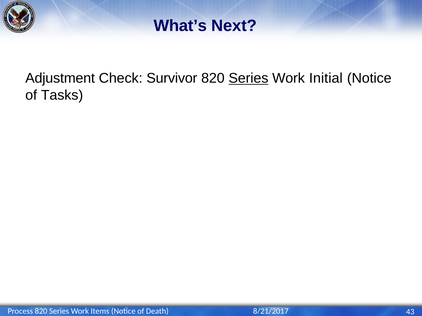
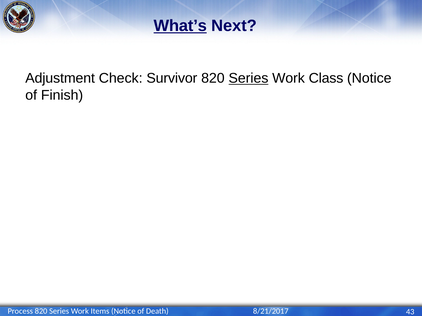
What’s underline: none -> present (180, 26)
Initial: Initial -> Class (326, 78)
Tasks: Tasks -> Finish (62, 95)
